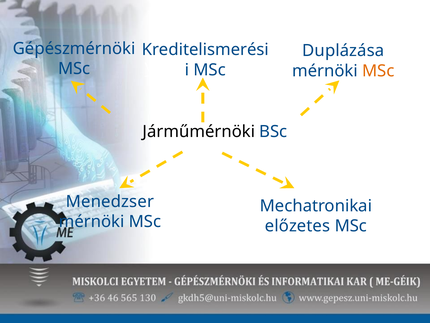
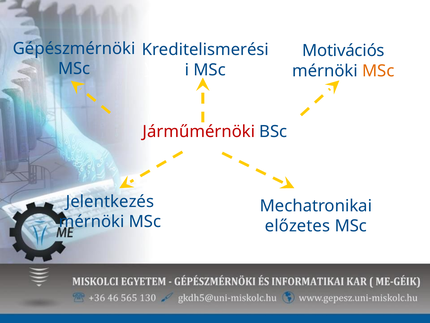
Duplázása: Duplázása -> Motivációs (343, 51)
Járműmérnöki colour: black -> red (199, 131)
Menedzser: Menedzser -> Jelentkezés (110, 201)
